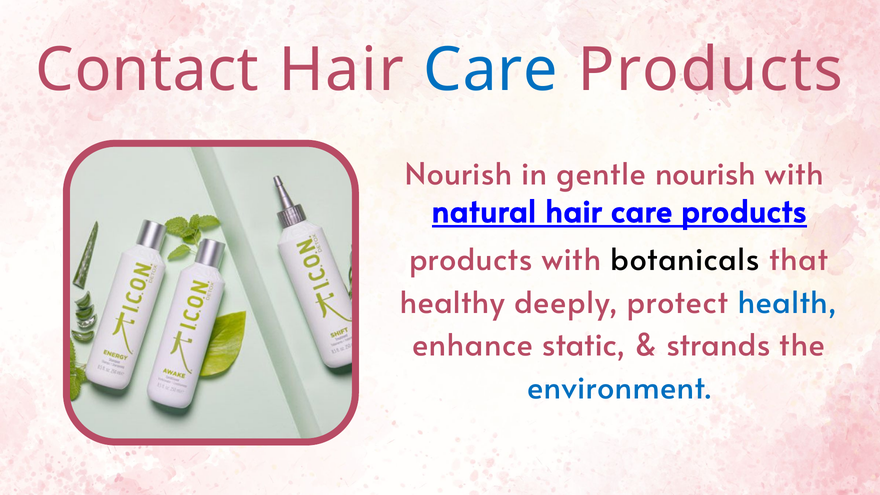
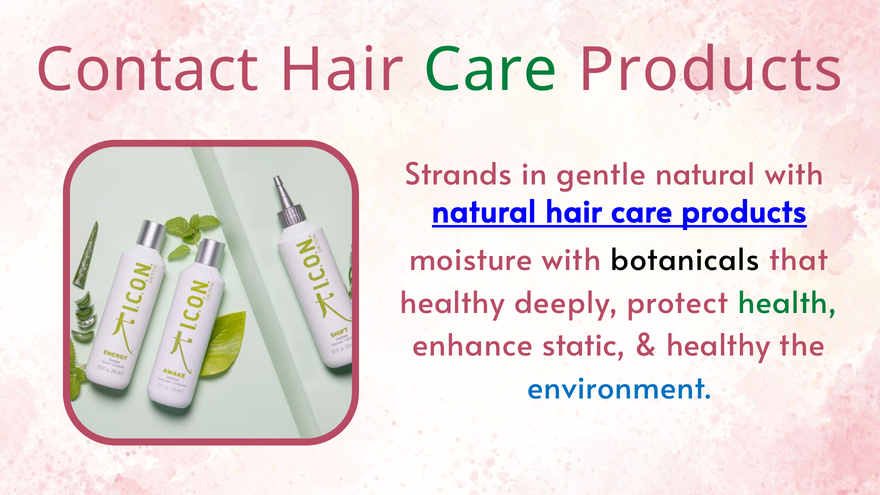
Care colour: blue -> green (491, 70)
Nourish: Nourish -> Strands (458, 175)
gentle nourish: nourish -> natural (705, 175)
products: products -> moisture (471, 260)
health colour: blue -> green (787, 303)
strands: strands -> healthy (718, 346)
